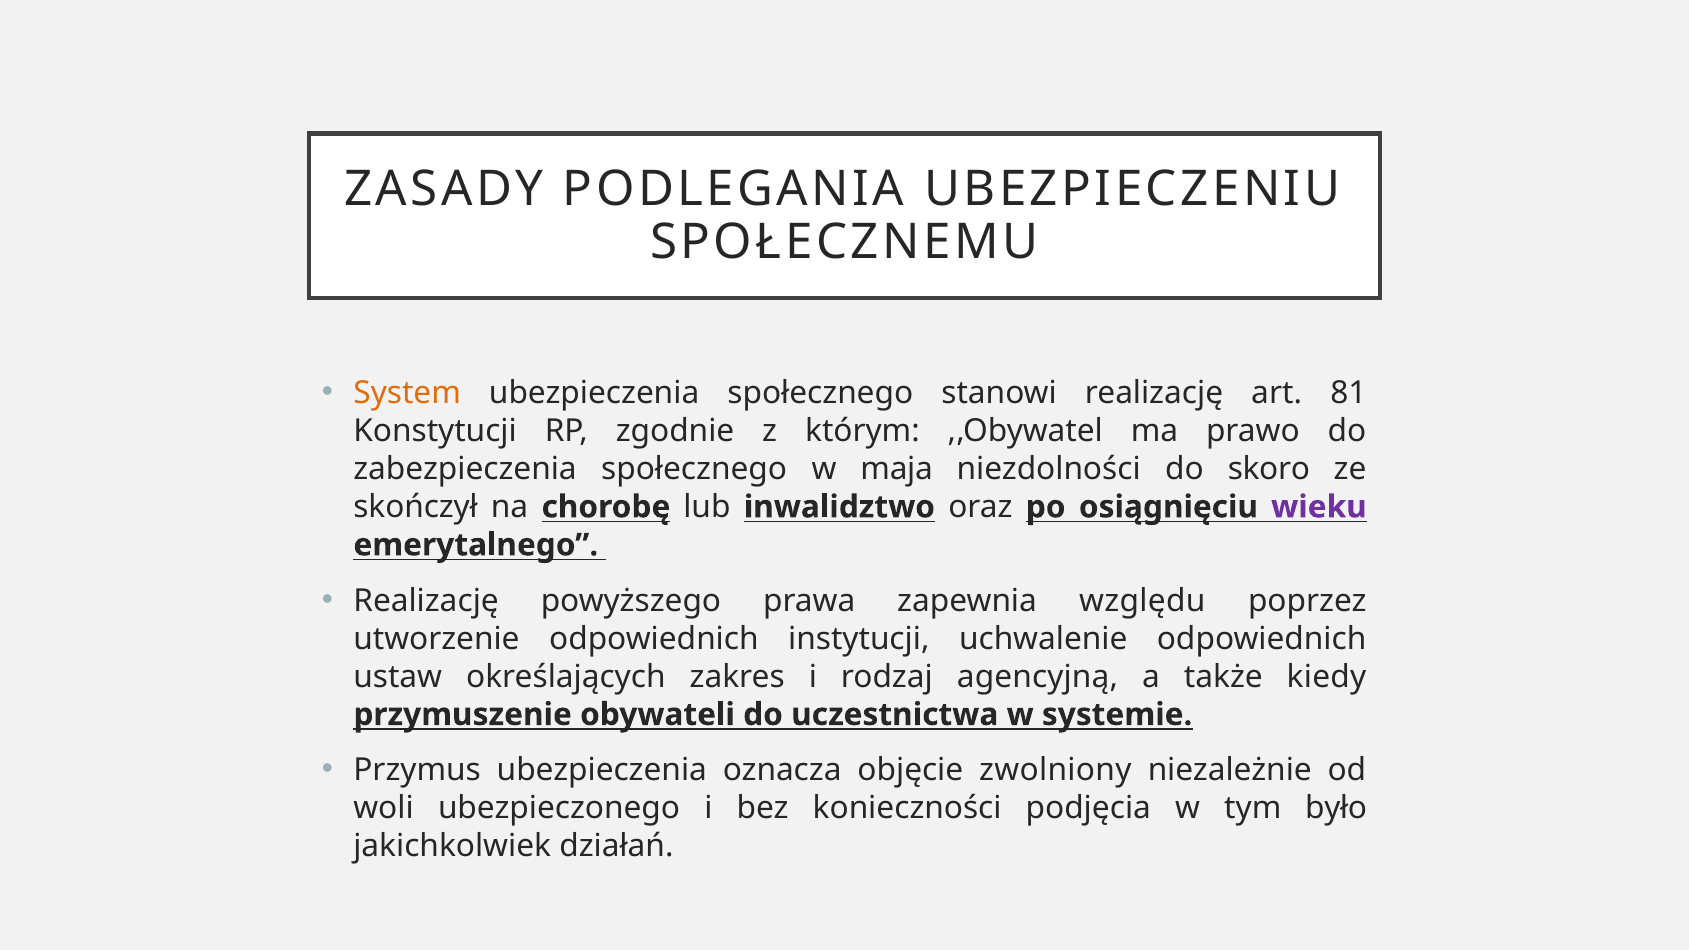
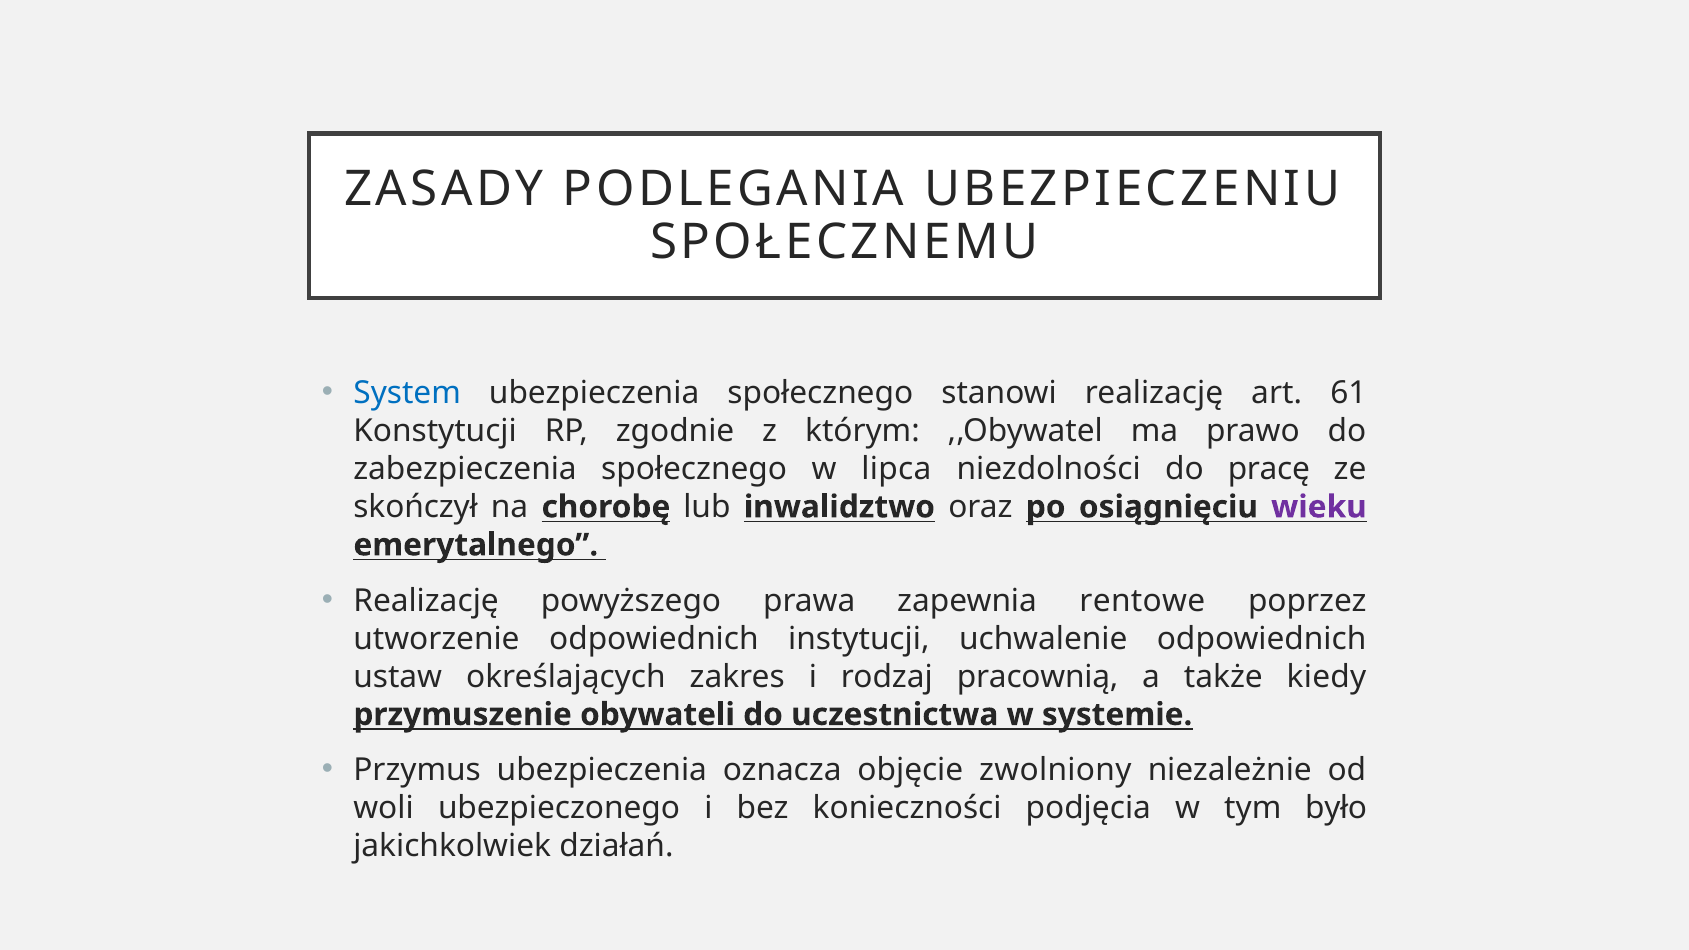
System colour: orange -> blue (407, 393)
81: 81 -> 61 (1348, 393)
maja: maja -> lipca (896, 469)
skoro: skoro -> pracę (1269, 469)
względu: względu -> rentowe (1142, 601)
agencyjną: agencyjną -> pracownią (1038, 677)
